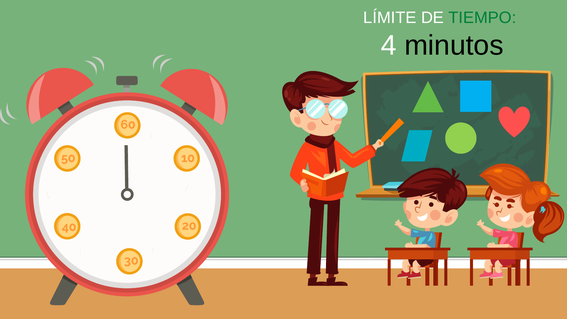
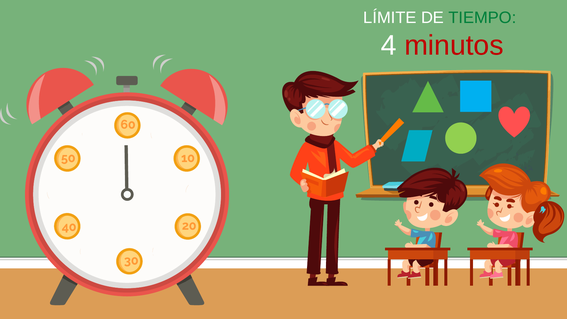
minutos colour: black -> red (454, 45)
